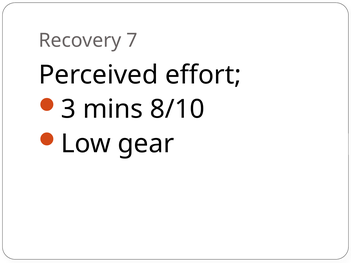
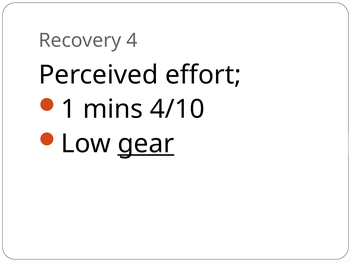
7: 7 -> 4 (132, 41)
3: 3 -> 1 (68, 109)
8/10: 8/10 -> 4/10 (177, 109)
gear underline: none -> present (146, 144)
